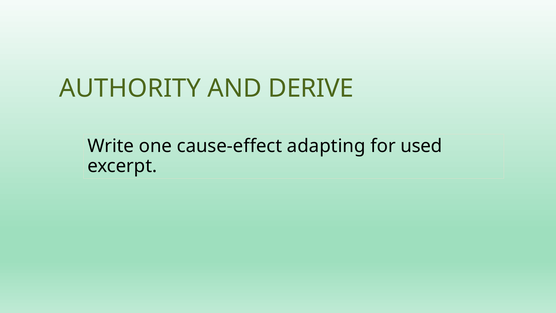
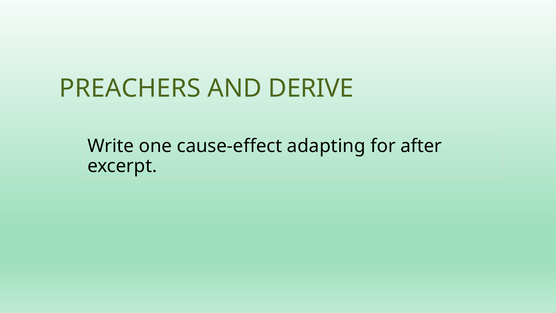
AUTHORITY: AUTHORITY -> PREACHERS (130, 88)
used: used -> after (421, 146)
